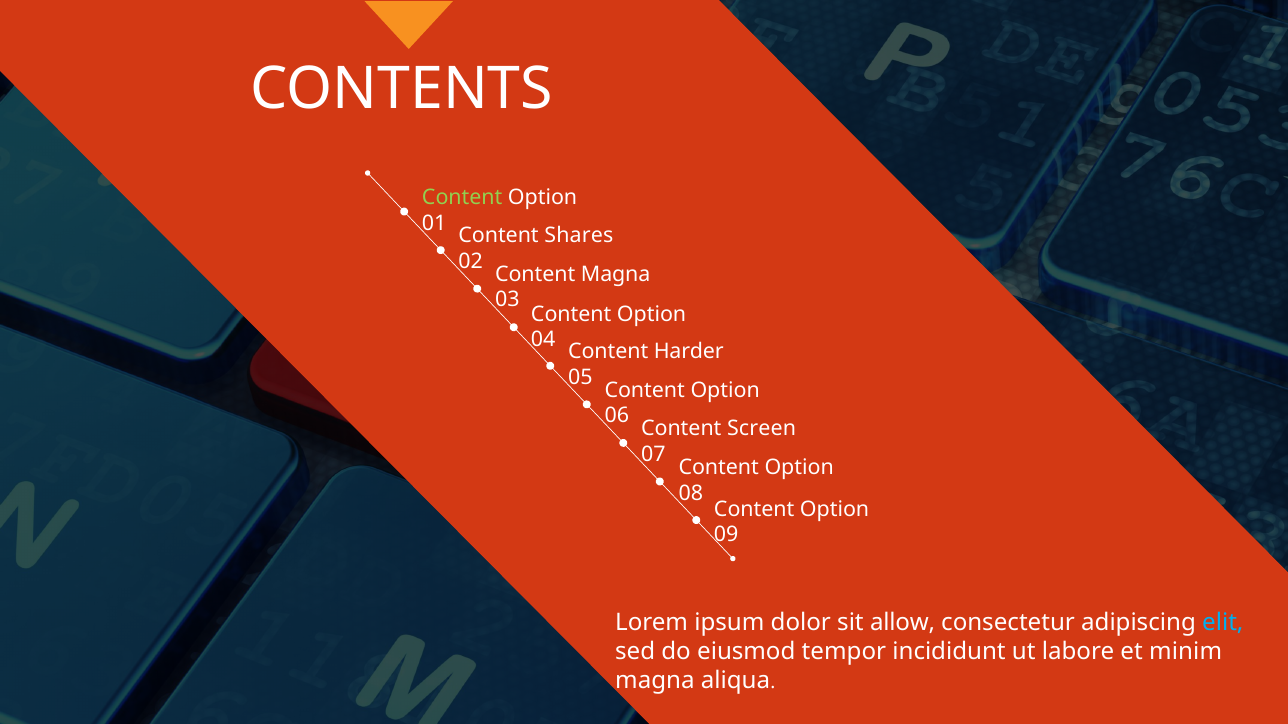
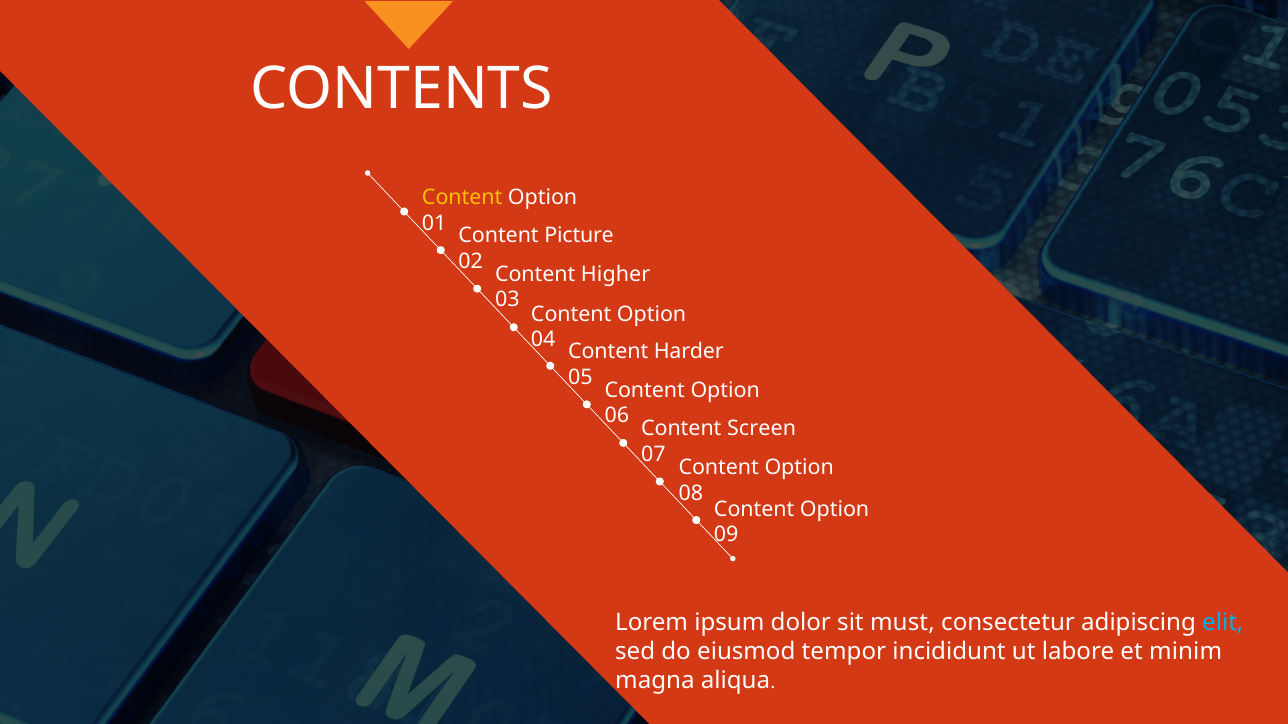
Content colour: light green -> yellow (462, 198)
Shares: Shares -> Picture (579, 236)
Content Magna: Magna -> Higher (616, 274)
allow: allow -> must (902, 623)
